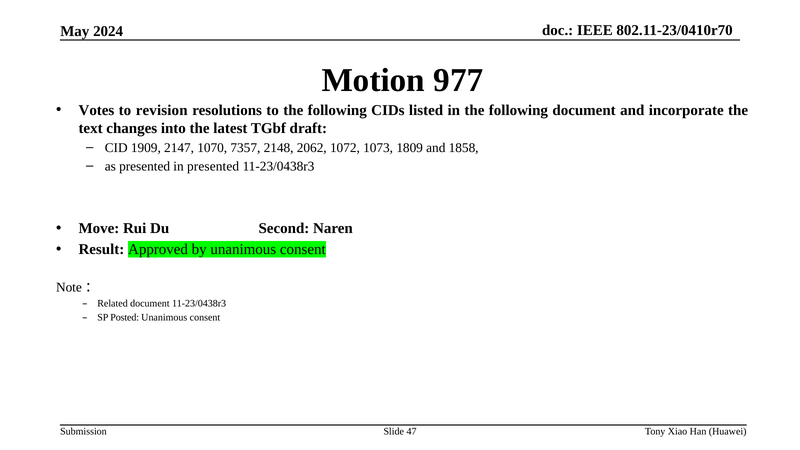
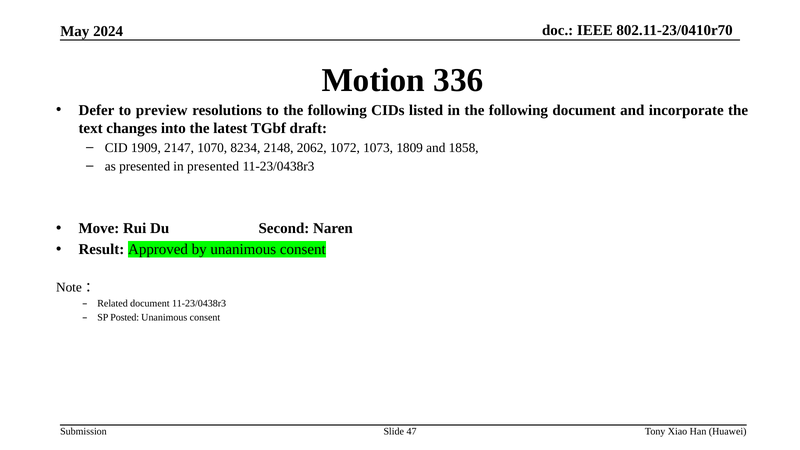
977: 977 -> 336 (458, 80)
Votes: Votes -> Defer (96, 110)
revision: revision -> preview (162, 110)
7357: 7357 -> 8234 (245, 148)
